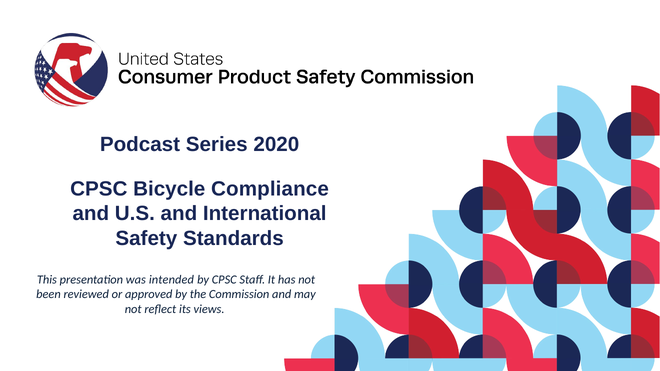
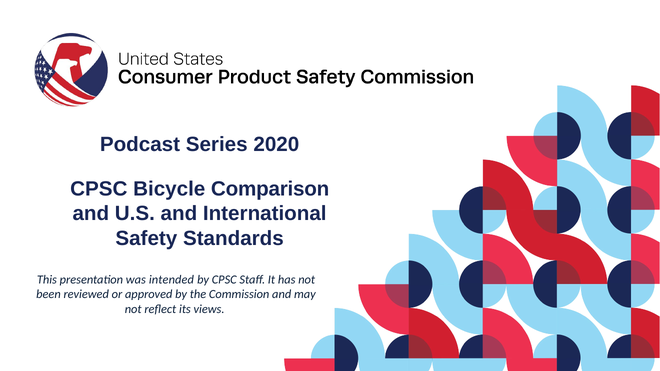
Compliance: Compliance -> Comparison (270, 189)
